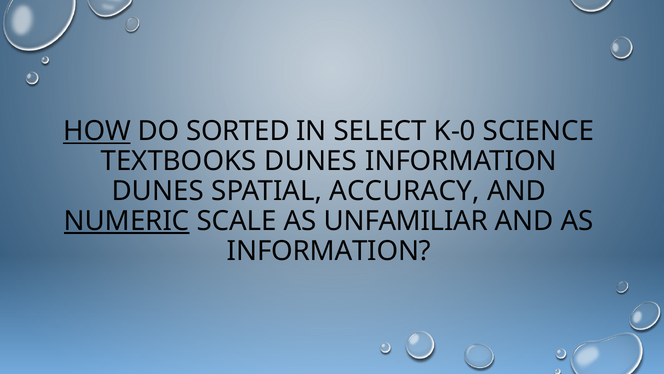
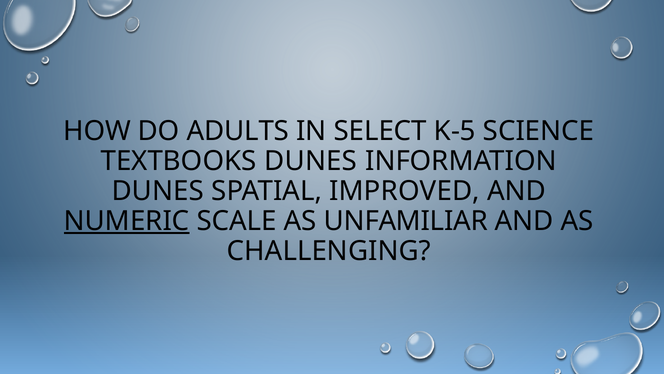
HOW underline: present -> none (97, 131)
SORTED: SORTED -> ADULTS (238, 131)
K-0: K-0 -> K-5 (455, 131)
ACCURACY: ACCURACY -> IMPROVED (404, 191)
INFORMATION: INFORMATION -> CHALLENGING (329, 251)
